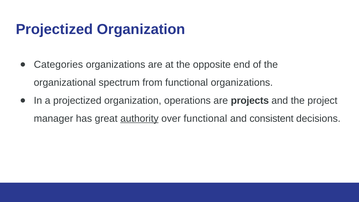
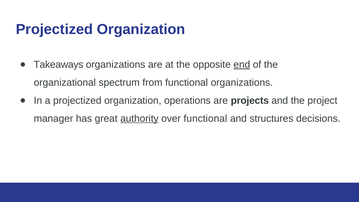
Categories: Categories -> Takeaways (59, 65)
end underline: none -> present (242, 65)
consistent: consistent -> structures (271, 118)
